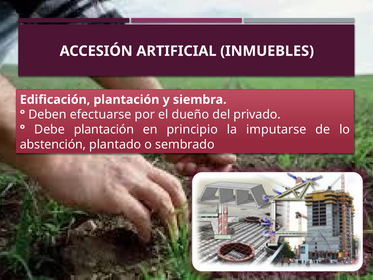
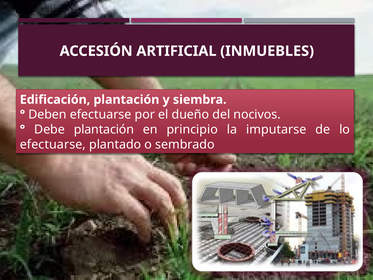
privado: privado -> nocivos (257, 114)
abstención: abstención -> efectuarse (53, 144)
